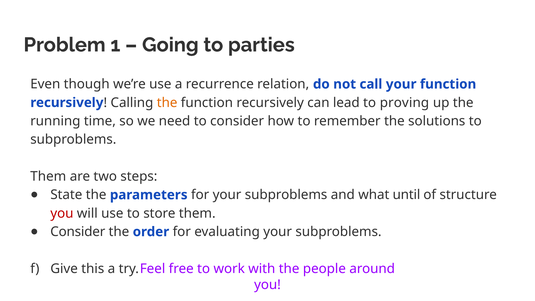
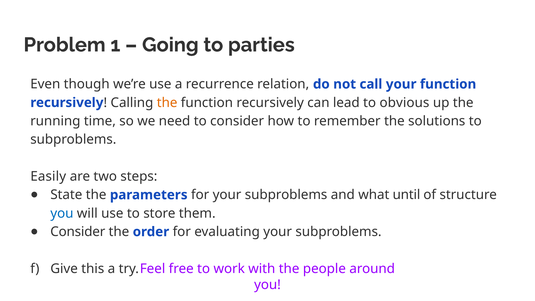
proving: proving -> obvious (404, 103)
Them: Them -> Easily (48, 176)
you colour: red -> blue (62, 213)
